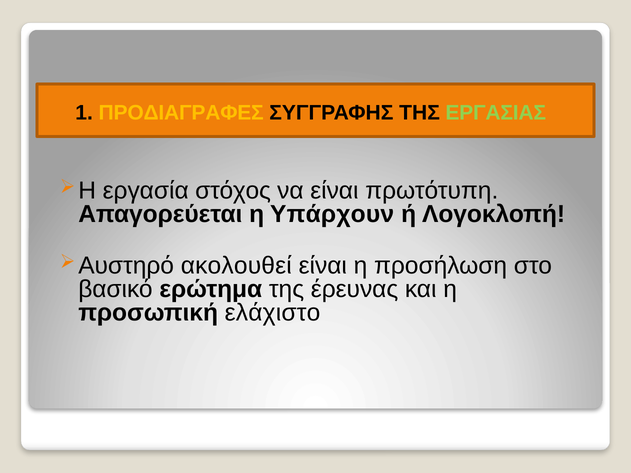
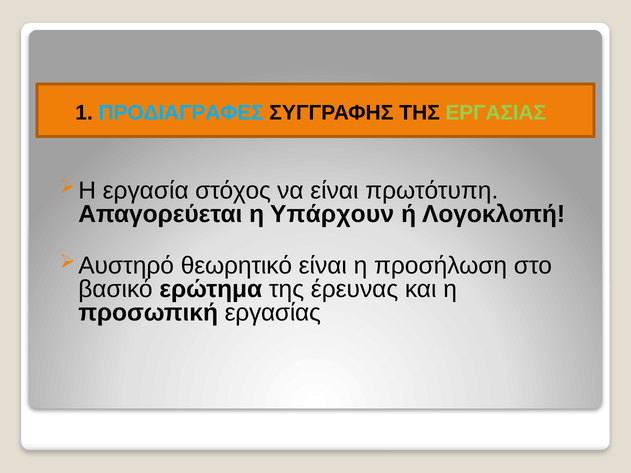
ΠΡΟΔΙΑΓΡΑΦΕΣ colour: yellow -> light blue (181, 113)
ακολουθεί: ακολουθεί -> θεωρητικό (236, 266)
ελάχιστο: ελάχιστο -> εργασίας (273, 313)
